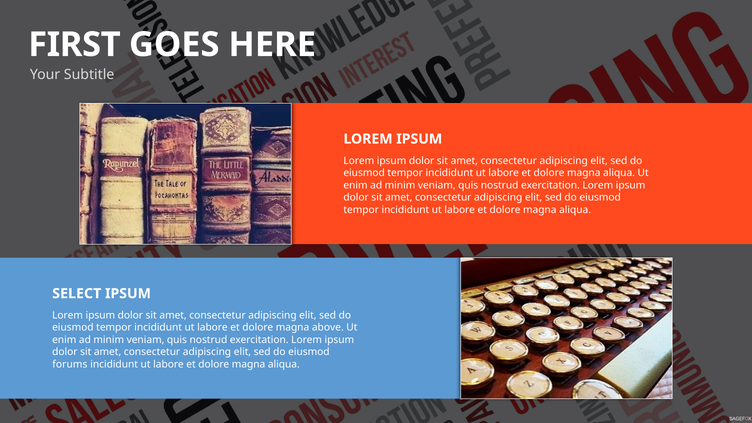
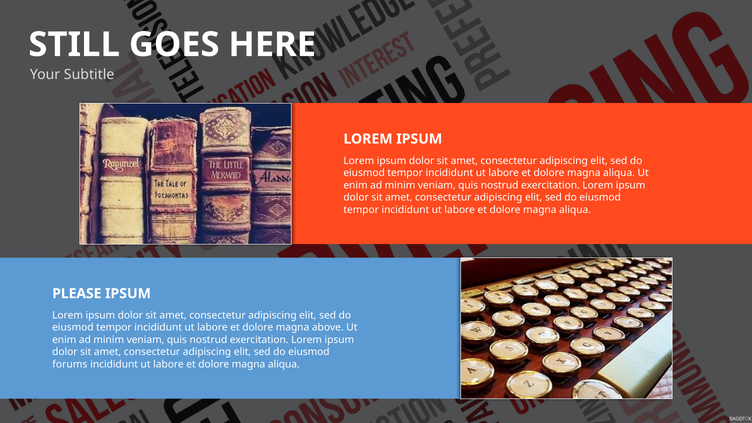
FIRST: FIRST -> STILL (74, 45)
SELECT: SELECT -> PLEASE (77, 294)
